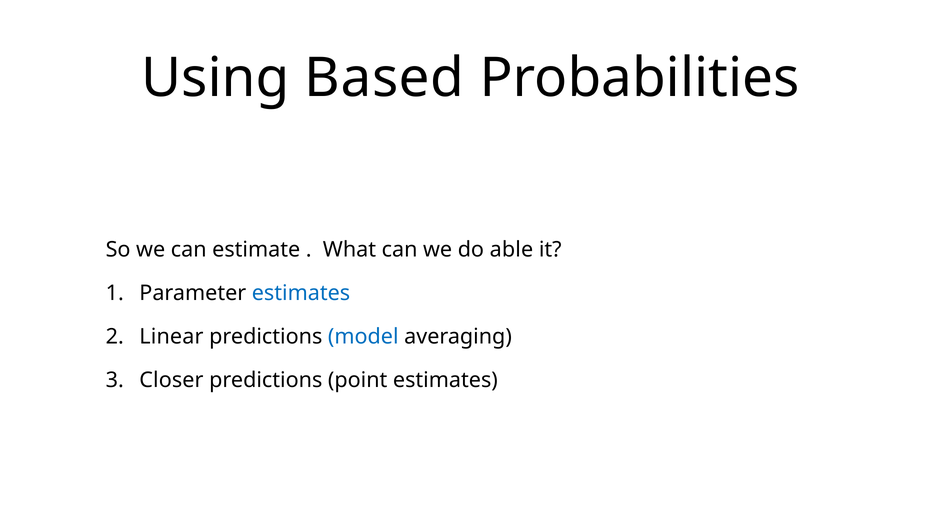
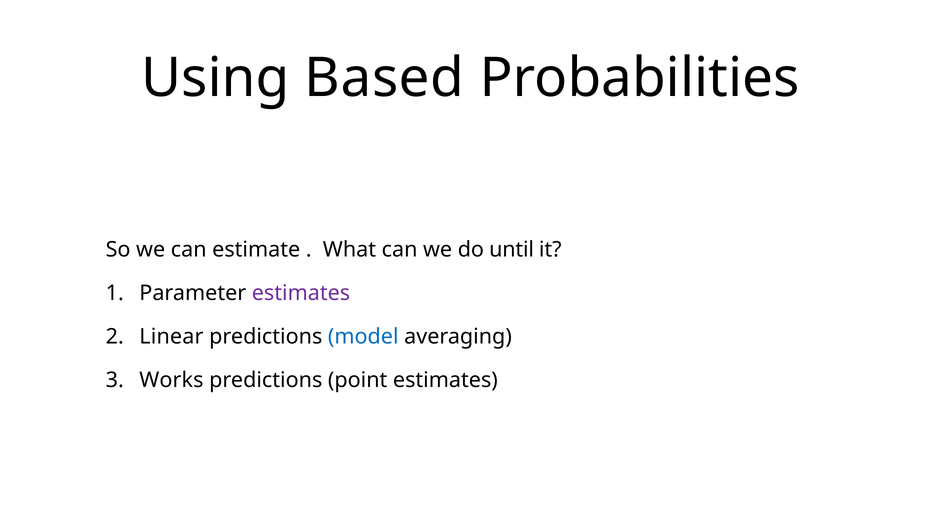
able: able -> until (512, 250)
estimates colour: blue -> purple (301, 293)
Closer: Closer -> Works (171, 380)
